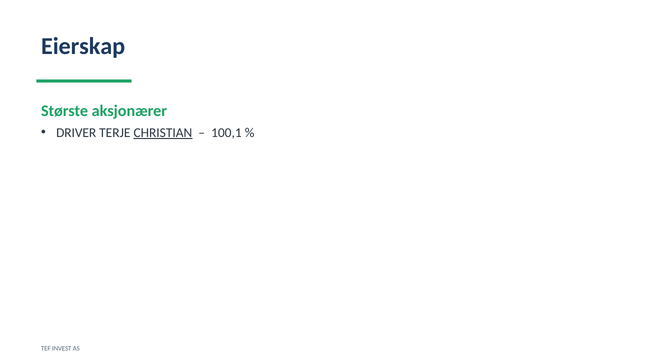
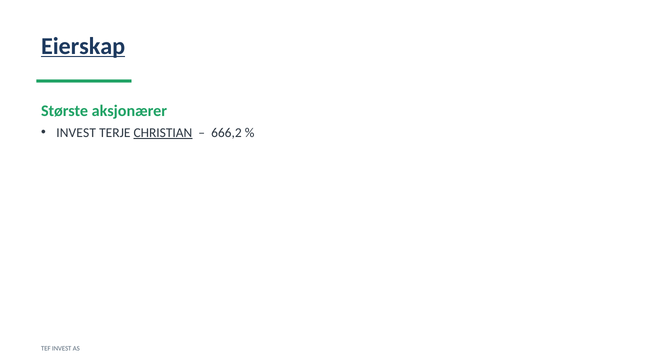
Eierskap underline: none -> present (83, 46)
DRIVER: DRIVER -> INVEST (76, 133)
100,1: 100,1 -> 666,2 (226, 133)
